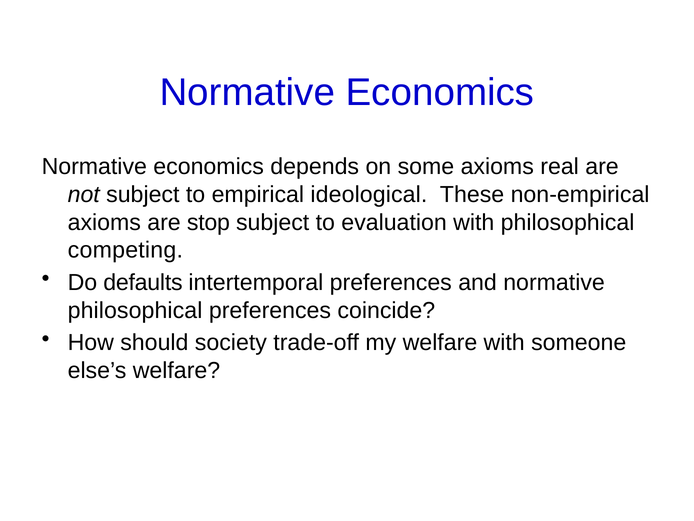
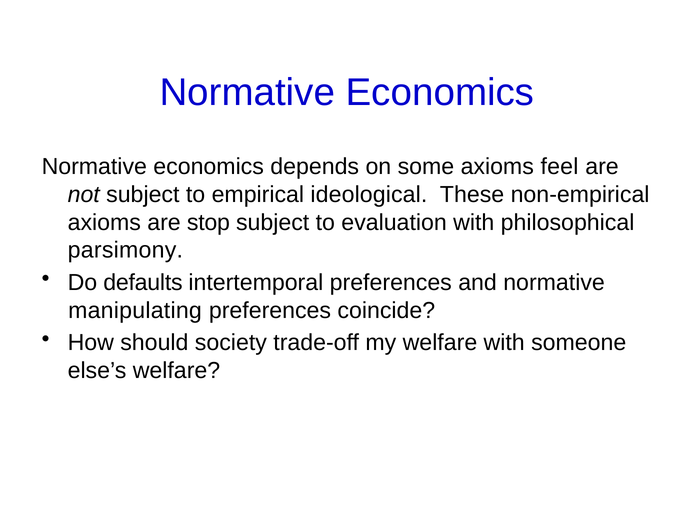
real: real -> feel (559, 167)
competing: competing -> parsimony (125, 250)
philosophical: philosophical -> manipulating (135, 310)
